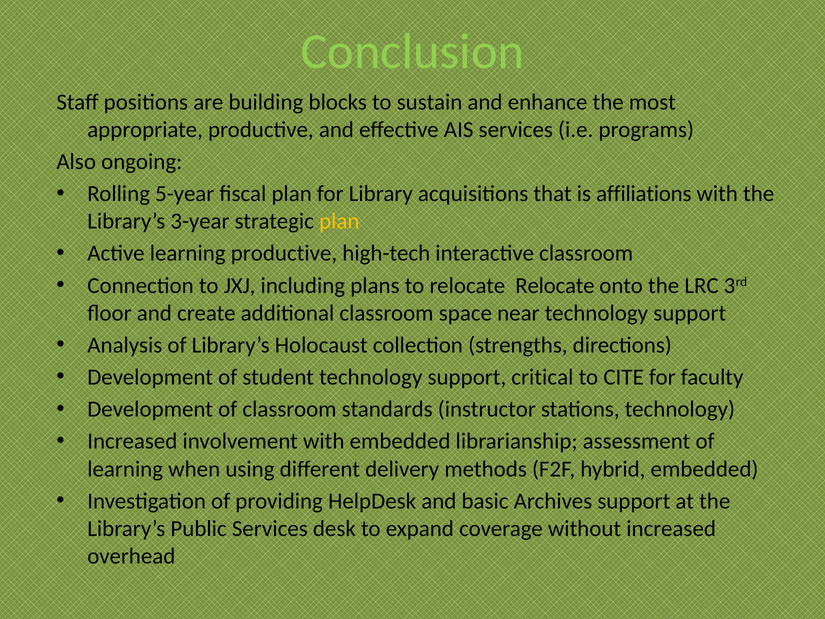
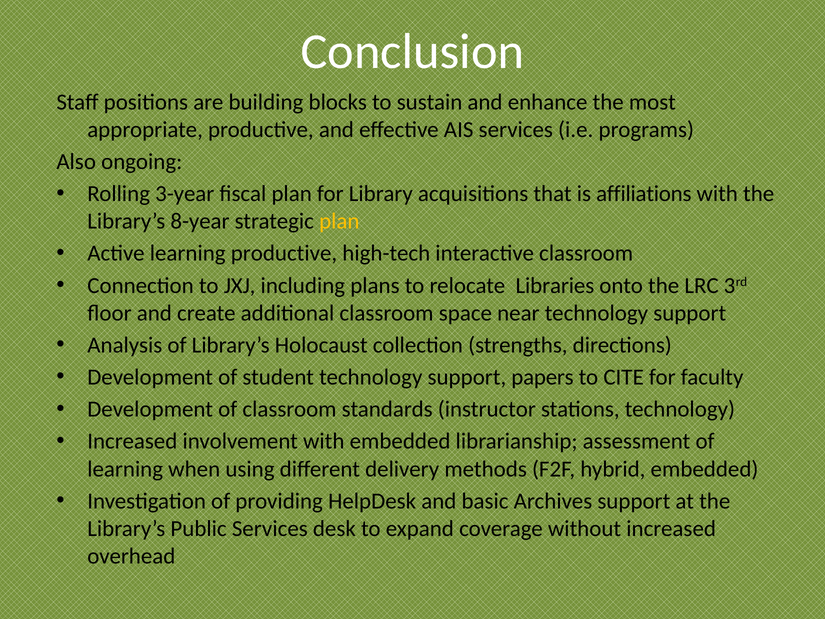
Conclusion colour: light green -> white (412, 52)
5-year: 5-year -> 3-year (185, 194)
3-year: 3-year -> 8-year (200, 221)
relocate Relocate: Relocate -> Libraries (555, 285)
critical: critical -> papers (543, 377)
